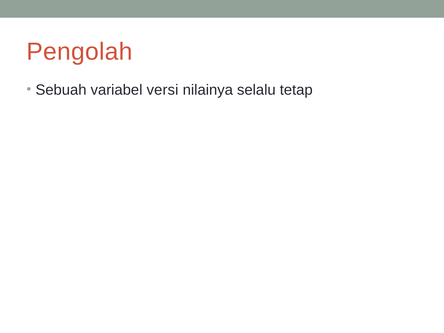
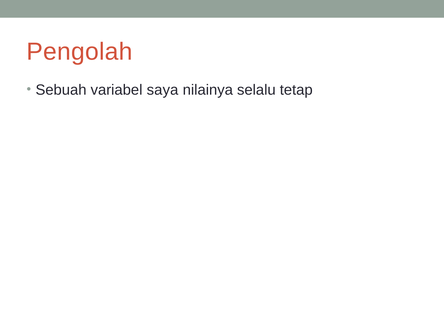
versi: versi -> saya (163, 90)
